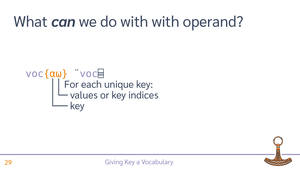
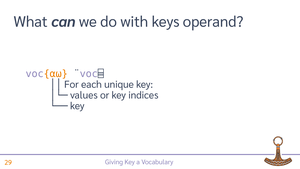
with with: with -> keys (166, 22)
